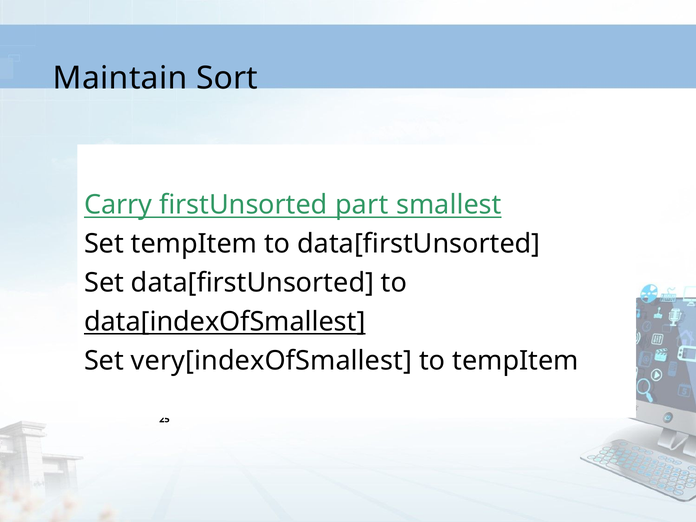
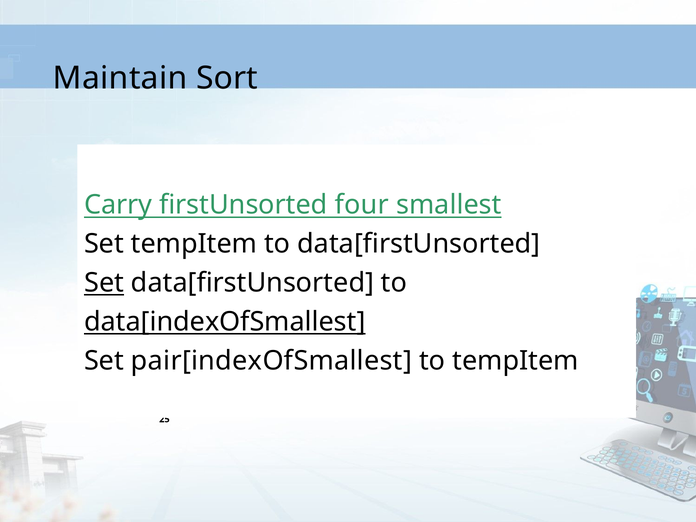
part: part -> four (362, 205)
Set underline: none -> present (104, 283)
very[indexOfSmallest: very[indexOfSmallest -> pair[indexOfSmallest (271, 361)
